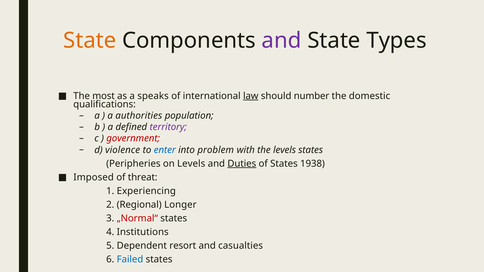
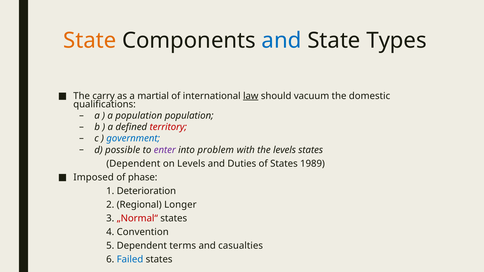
and colour: purple -> blue (282, 41)
most: most -> carry (104, 96)
speaks: speaks -> martial (153, 96)
number: number -> vacuum (312, 96)
a authorities: authorities -> population (139, 116)
territory colour: purple -> red (168, 127)
government colour: red -> blue (133, 139)
violence: violence -> possible (123, 150)
enter colour: blue -> purple (165, 150)
Peripheries: Peripheries -> Dependent (133, 164)
Duties underline: present -> none (242, 164)
1938: 1938 -> 1989 (313, 164)
threat: threat -> phase (143, 177)
Experiencing: Experiencing -> Deterioration (146, 191)
Institutions: Institutions -> Convention (143, 232)
resort: resort -> terms (183, 246)
